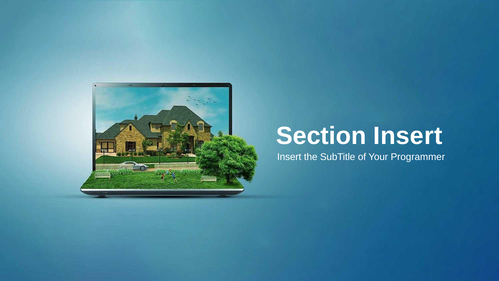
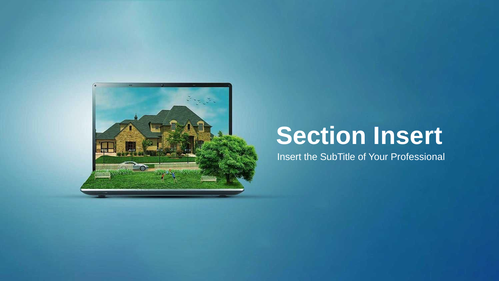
Programmer: Programmer -> Professional (418, 157)
